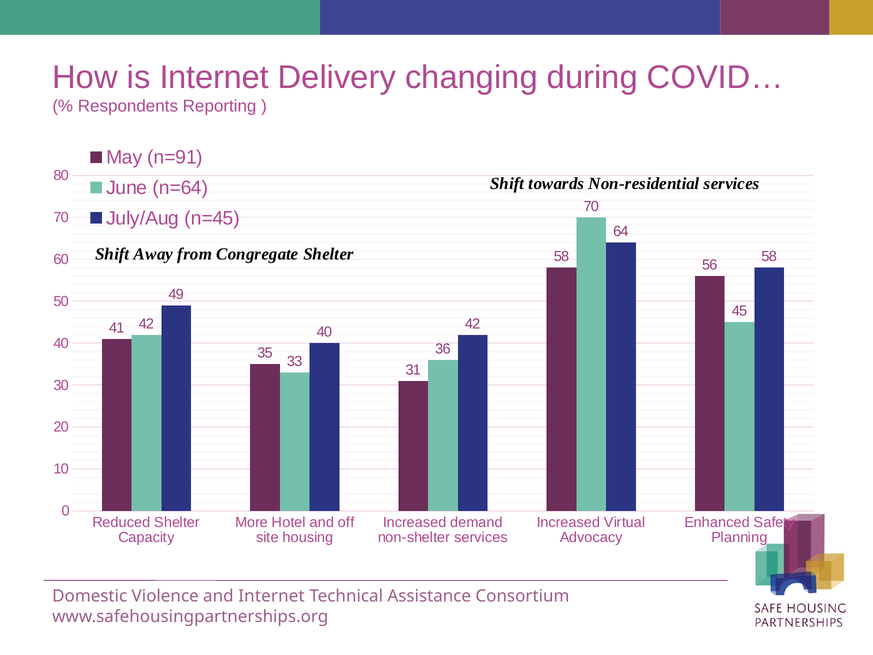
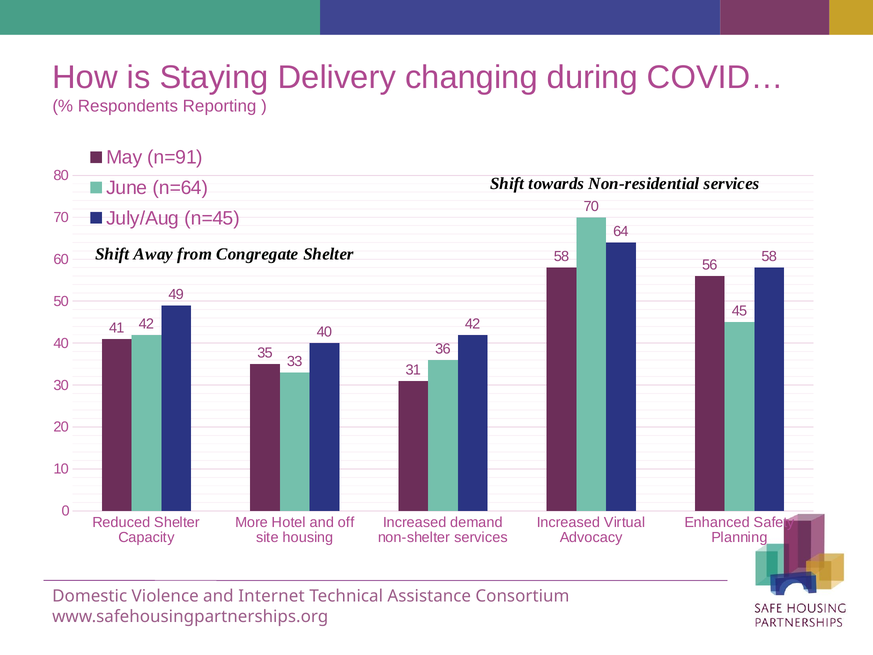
is Internet: Internet -> Staying (214, 77)
